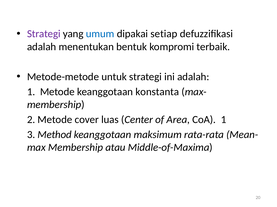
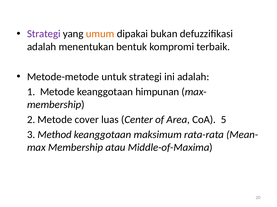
umum colour: blue -> orange (100, 34)
setiap: setiap -> bukan (164, 34)
konstanta: konstanta -> himpunan (157, 92)
CoA 1: 1 -> 5 (224, 120)
